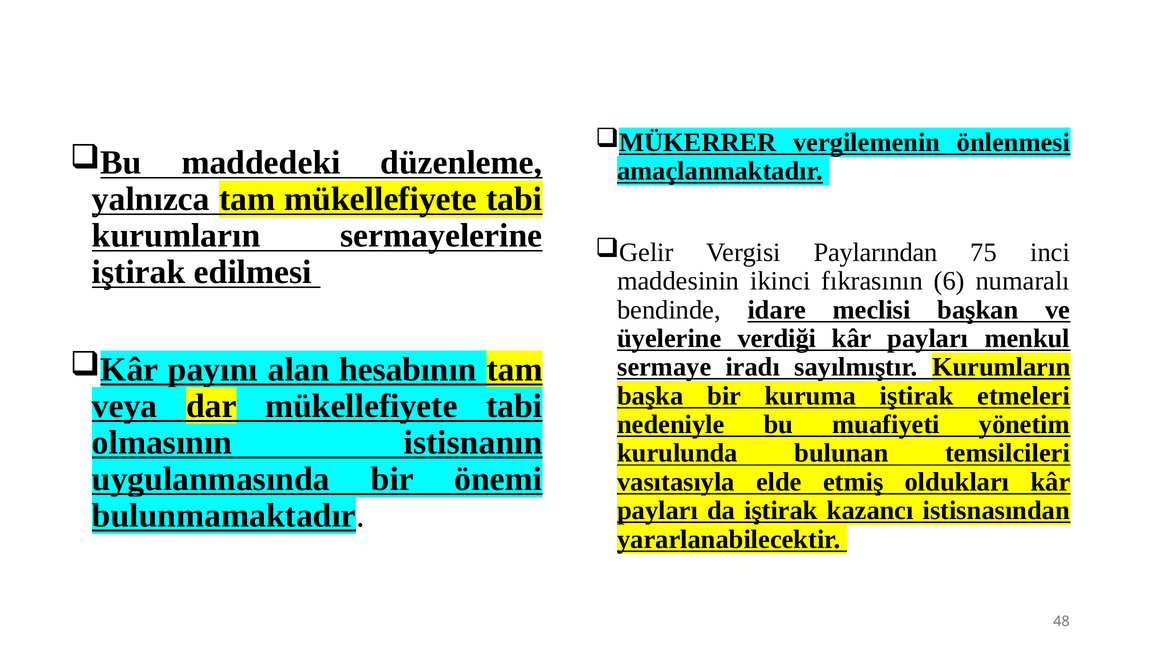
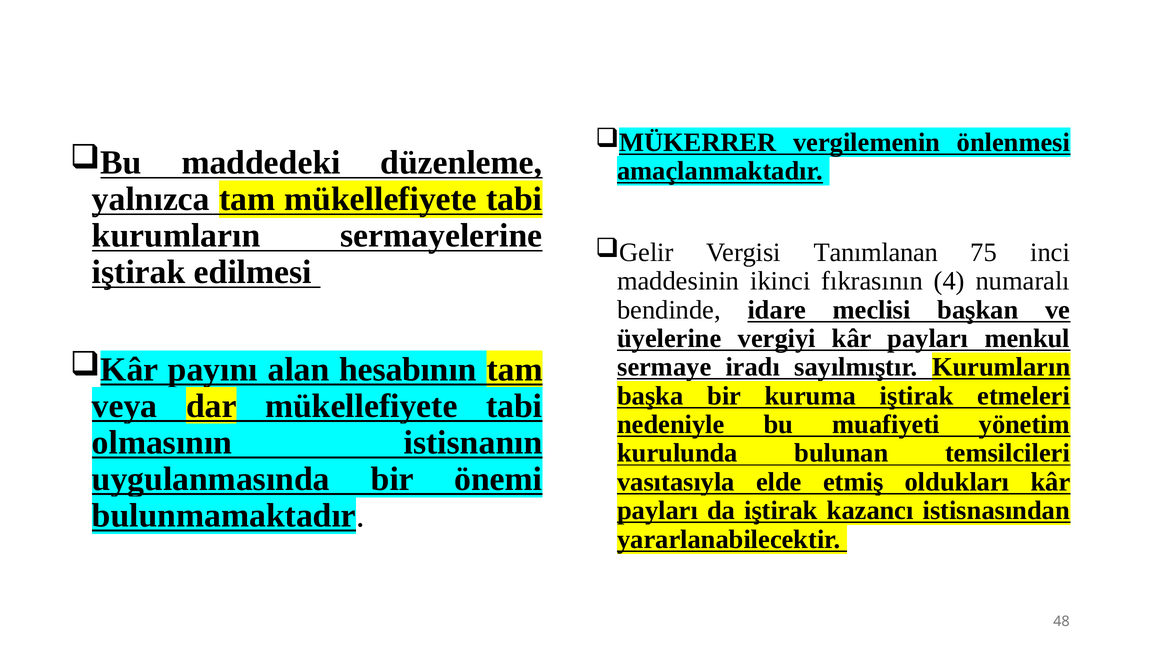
Paylarından: Paylarından -> Tanımlanan (876, 252)
6: 6 -> 4 (949, 281)
verdiği: verdiği -> vergiyi (777, 338)
